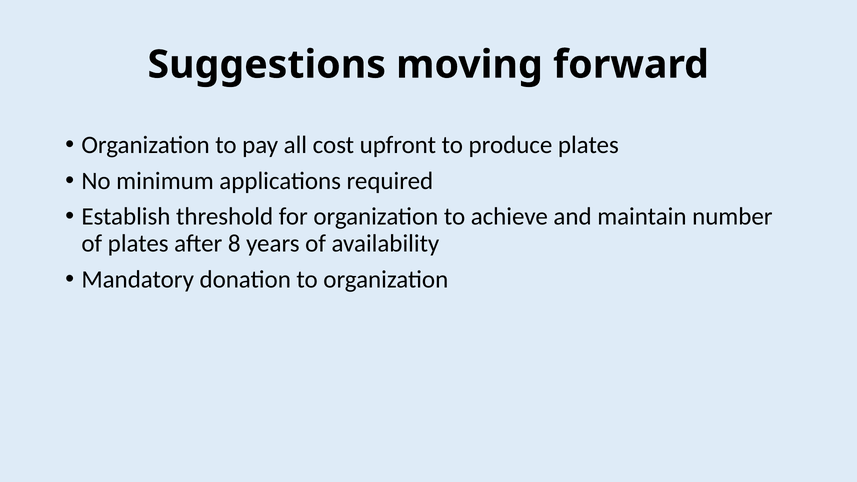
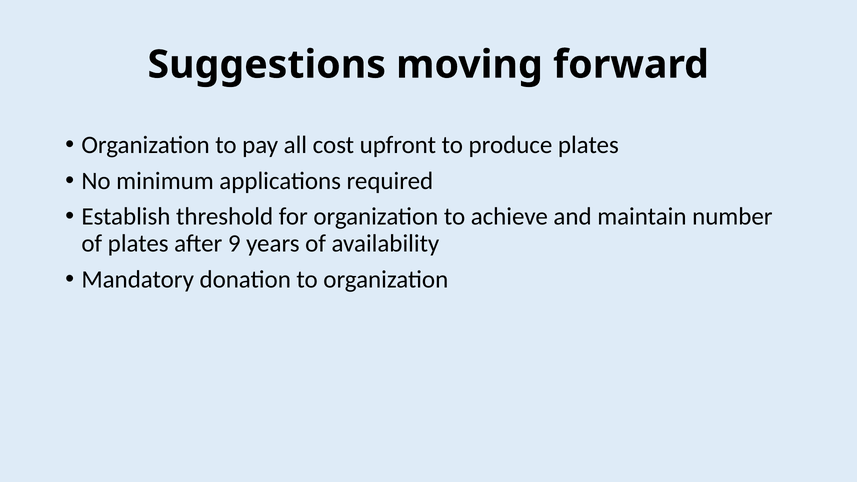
8: 8 -> 9 (234, 244)
